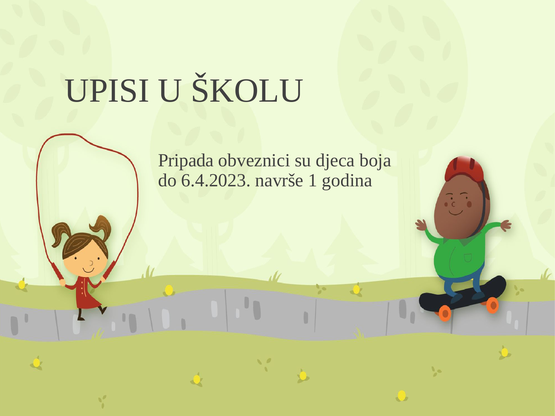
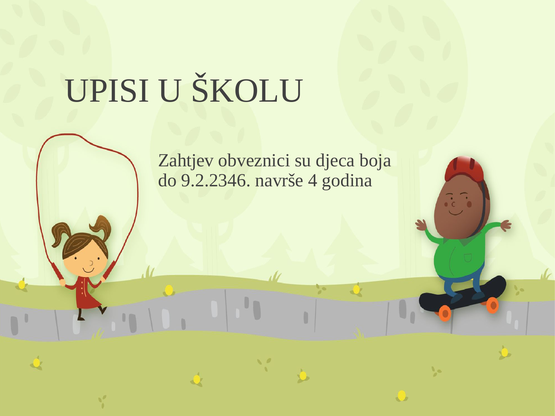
Pripada: Pripada -> Zahtjev (186, 161)
6.4.2023: 6.4.2023 -> 9.2.2346 (216, 181)
1: 1 -> 4 (313, 181)
